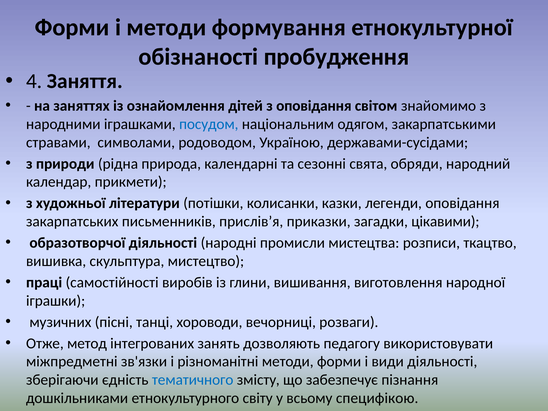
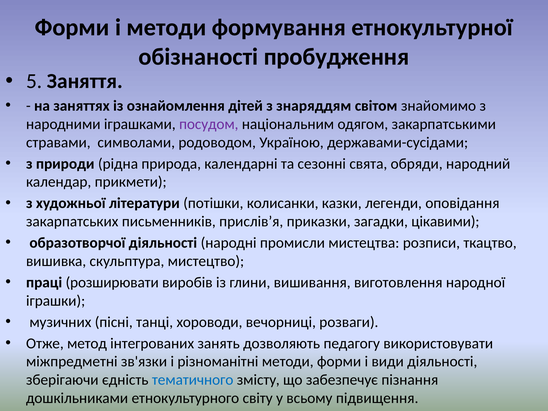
4: 4 -> 5 (34, 81)
з оповідання: оповідання -> знаряддям (314, 106)
посудом colour: blue -> purple (209, 124)
самостійності: самостійності -> розширювати (112, 282)
специфікою: специфікою -> підвищення (377, 398)
